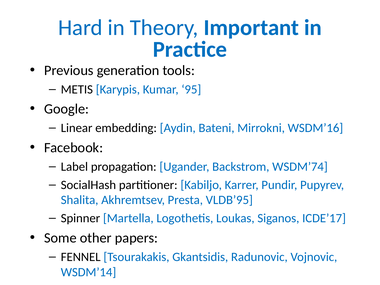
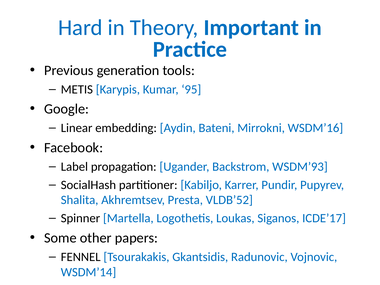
WSDM’74: WSDM’74 -> WSDM’93 (300, 167)
VLDB’95: VLDB’95 -> VLDB’52 (229, 200)
